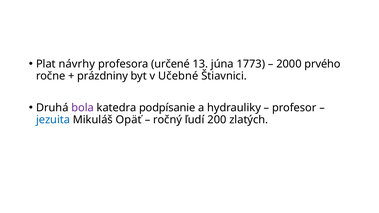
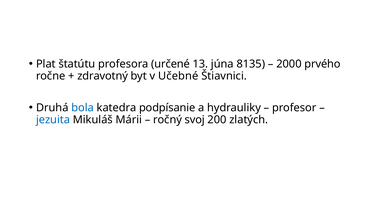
návrhy: návrhy -> štatútu (77, 64)
1773: 1773 -> 8135 (251, 64)
prázdniny: prázdniny -> zdravotný (103, 76)
bola colour: purple -> blue (83, 108)
Opäť: Opäť -> Márii (129, 120)
ľudí: ľudí -> svoj (195, 120)
